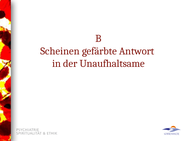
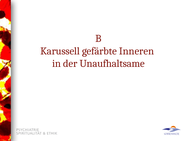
Scheinen: Scheinen -> Karussell (60, 51)
Antwort: Antwort -> Inneren (137, 51)
